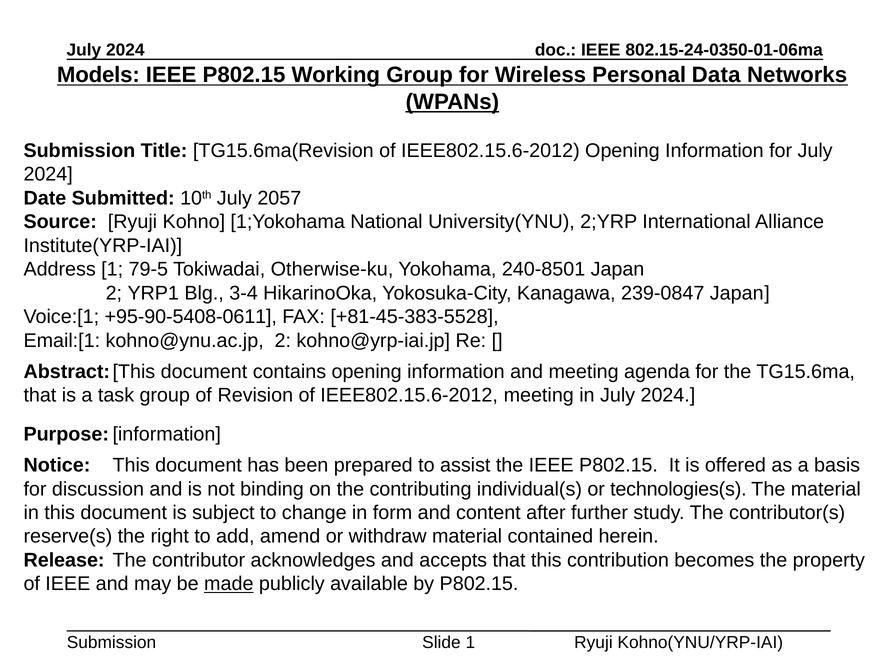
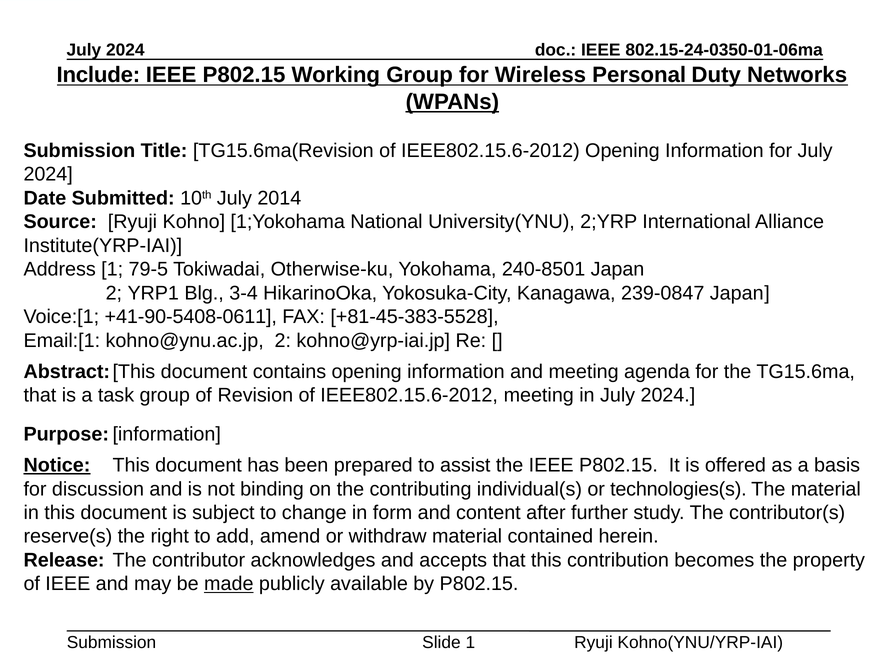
Models: Models -> Include (98, 75)
Data: Data -> Duty (716, 75)
2057: 2057 -> 2014 (279, 198)
+95-90-5408-0611: +95-90-5408-0611 -> +41-90-5408-0611 (191, 317)
Notice underline: none -> present (57, 465)
